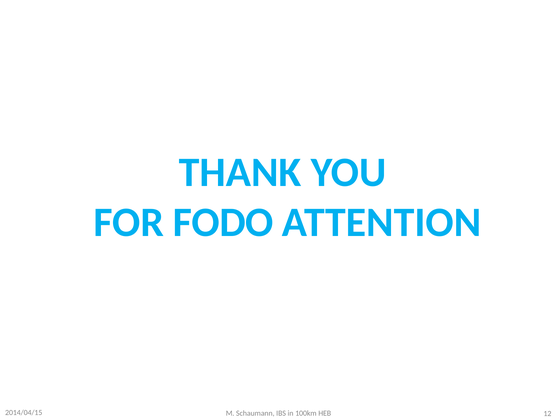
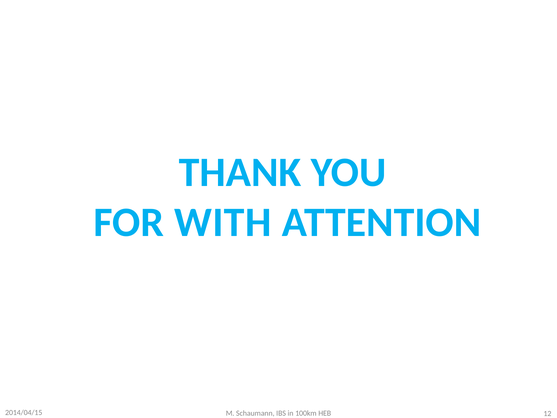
FODO: FODO -> WITH (223, 222)
